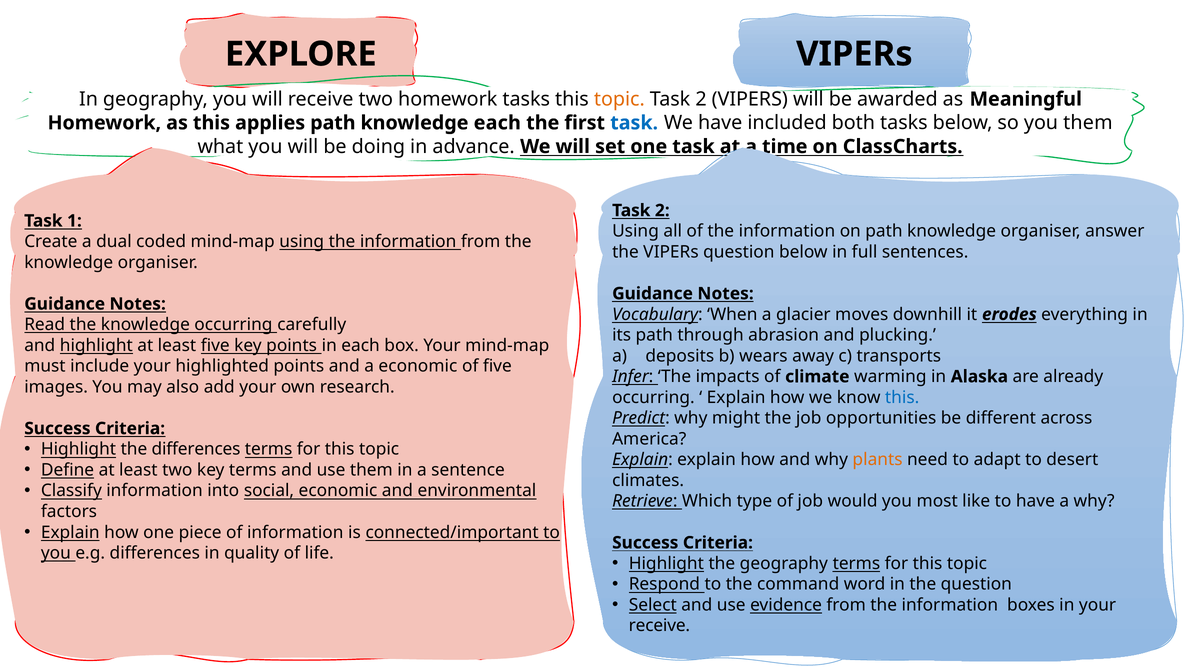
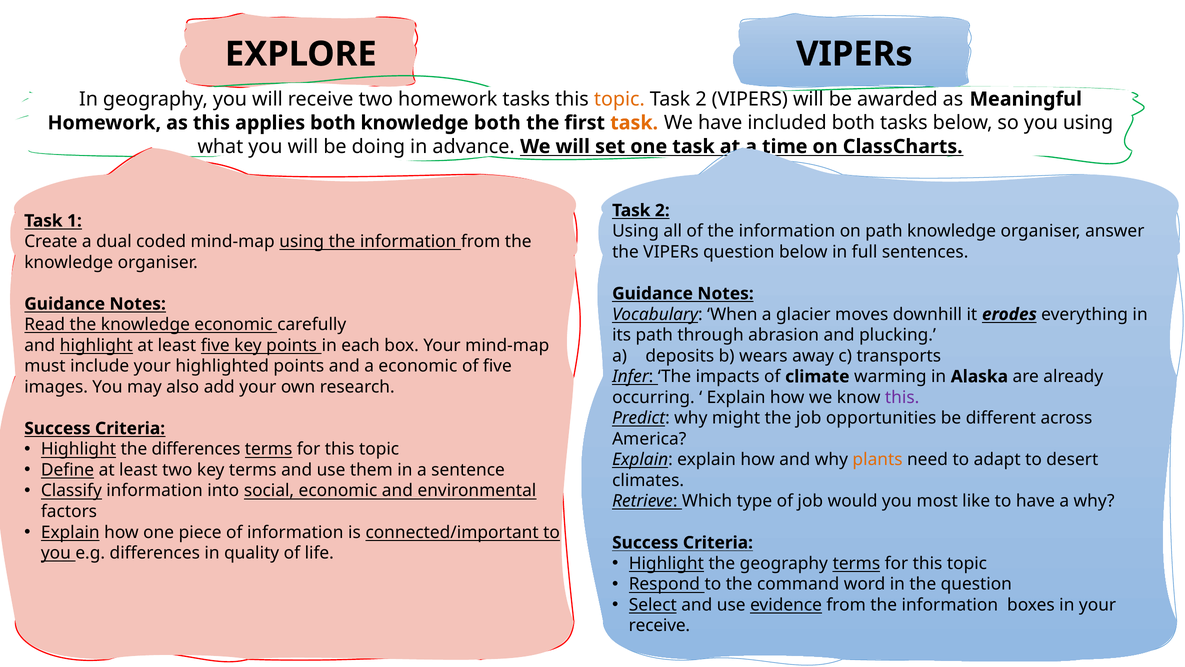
applies path: path -> both (333, 123)
knowledge each: each -> both (497, 123)
task colour: blue -> orange (634, 123)
you them: them -> using (1088, 123)
knowledge occurring: occurring -> economic (233, 324)
this colour: blue -> purple (902, 397)
